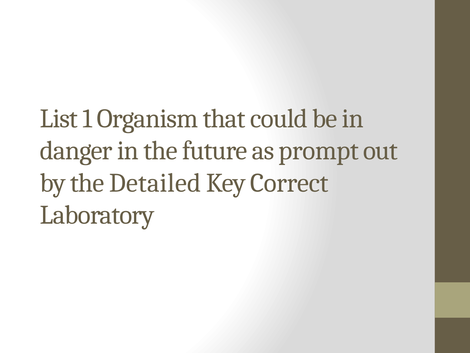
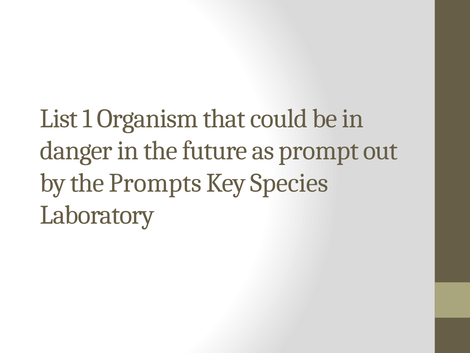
Detailed: Detailed -> Prompts (155, 183)
Correct: Correct -> Species (289, 183)
